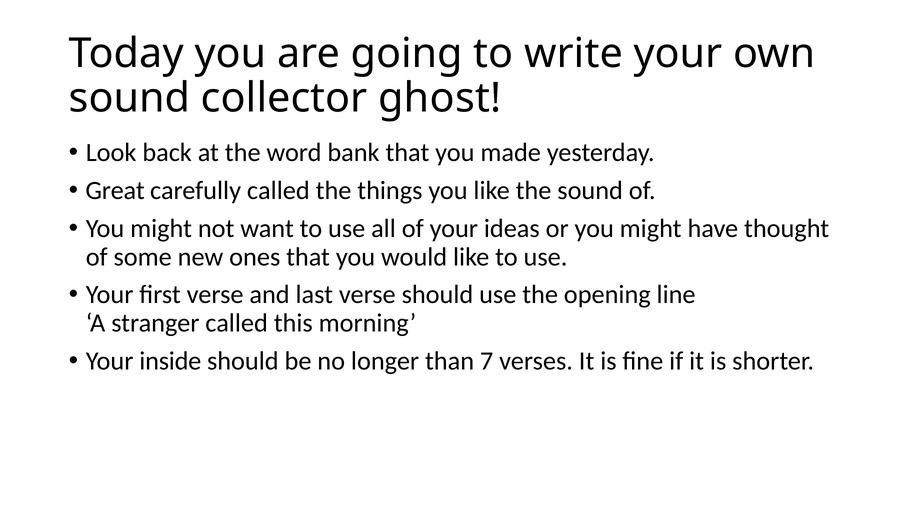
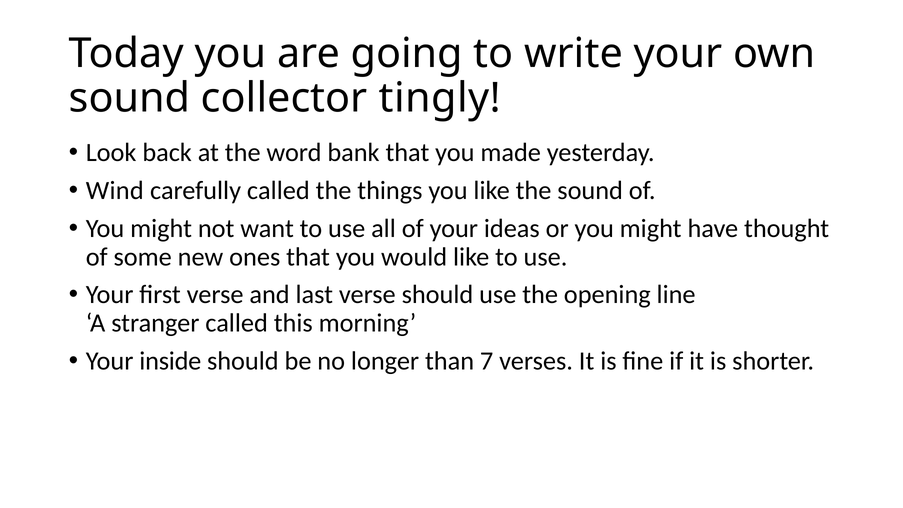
ghost: ghost -> tingly (440, 98)
Great: Great -> Wind (115, 191)
